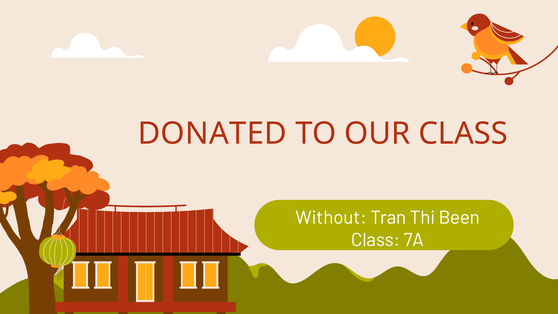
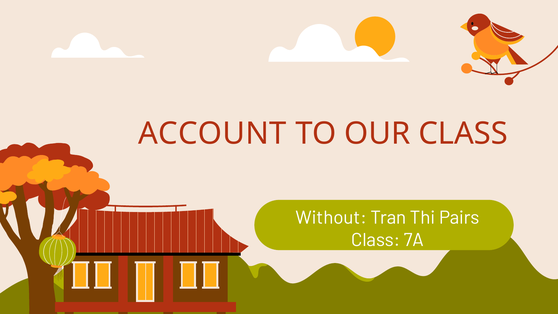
DONATED: DONATED -> ACCOUNT (212, 134)
Been: Been -> Pairs (459, 218)
